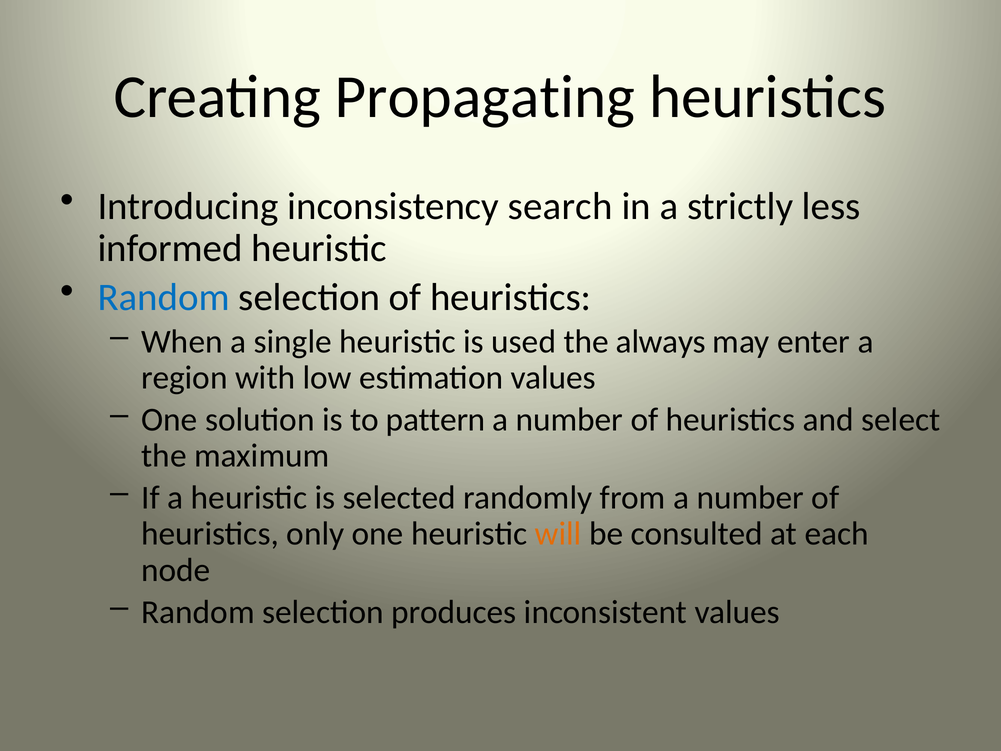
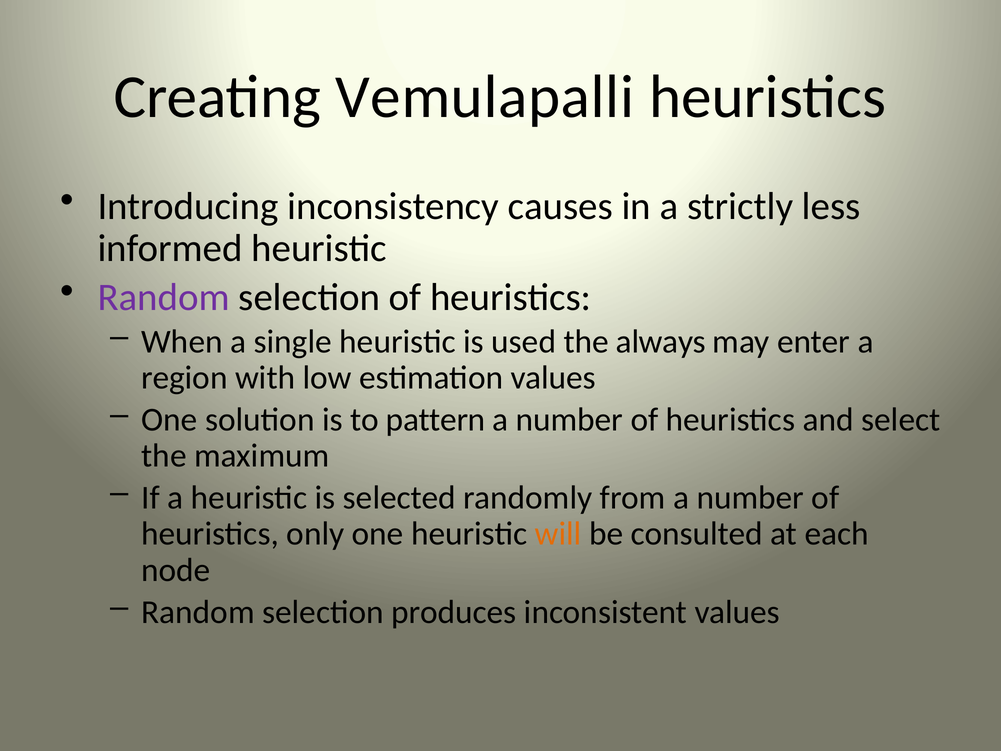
Propagating: Propagating -> Vemulapalli (485, 97)
search: search -> causes (560, 206)
Random colour: blue -> purple (164, 297)
